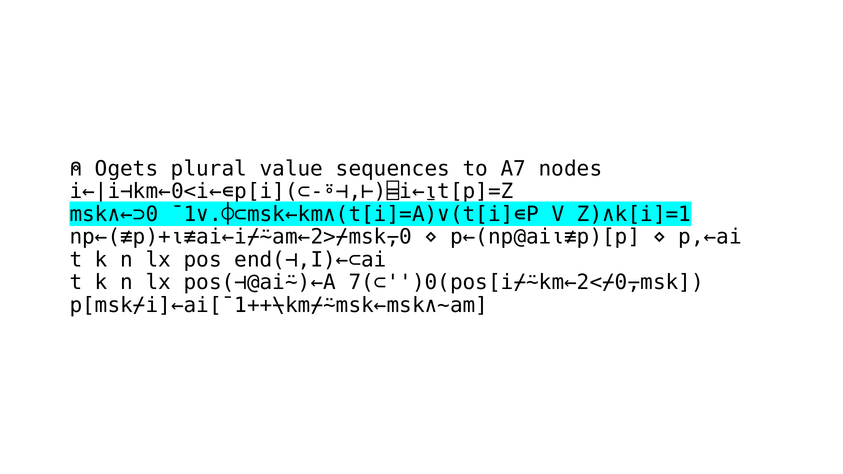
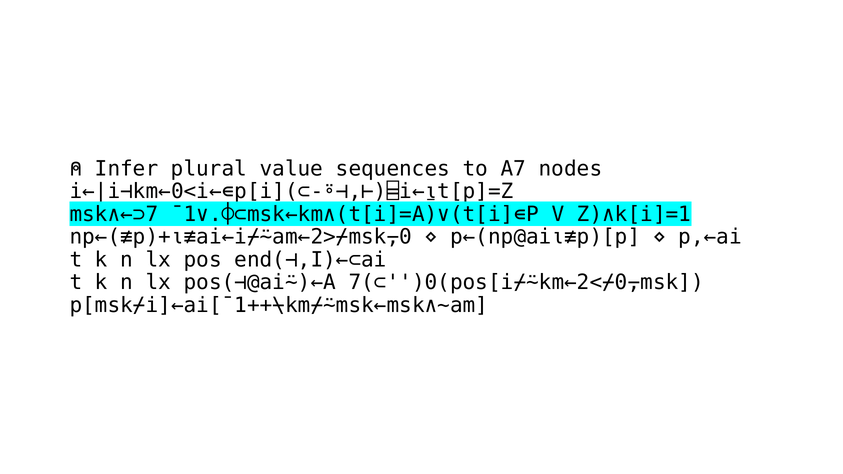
Ogets: Ogets -> Infer (127, 169)
msk∧←⊃0: msk∧←⊃0 -> msk∧←⊃7 (114, 214)
